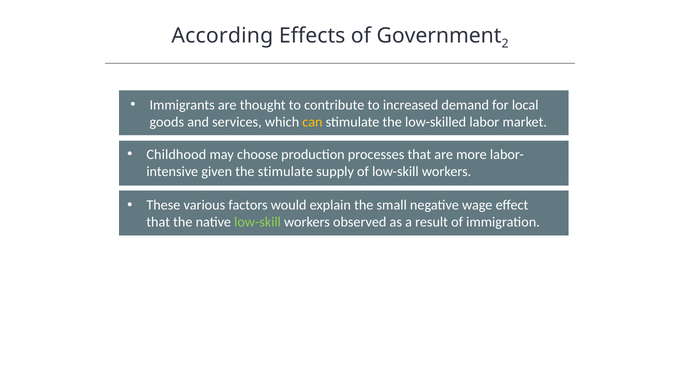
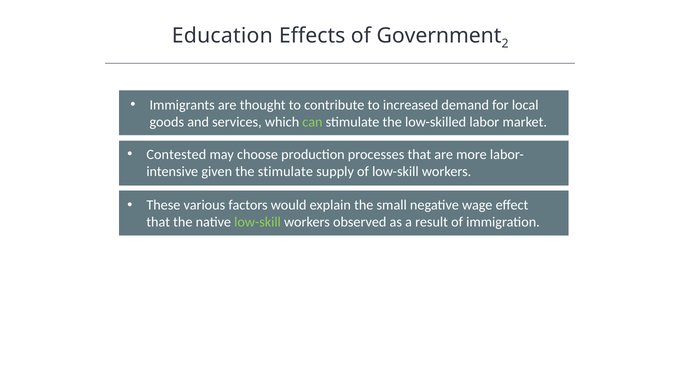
According: According -> Education (222, 36)
can colour: yellow -> light green (312, 122)
Childhood: Childhood -> Contested (176, 155)
